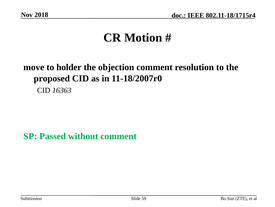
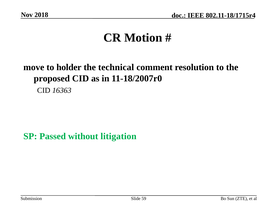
objection: objection -> technical (116, 67)
without comment: comment -> litigation (118, 136)
